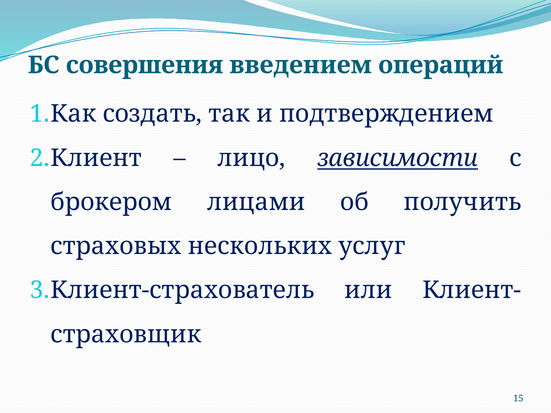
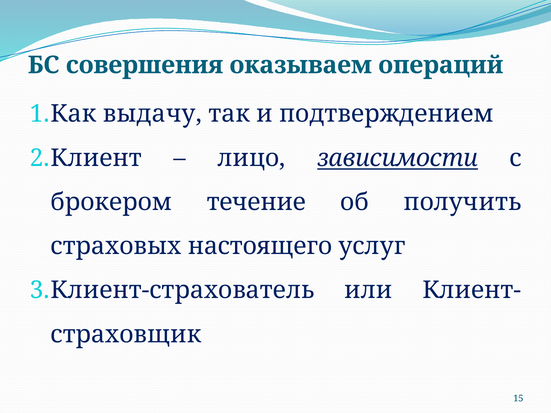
введением: введением -> оказываем (301, 65)
создать: создать -> выдачу (152, 114)
лицами: лицами -> течение (256, 202)
нескольких: нескольких -> настоящего (260, 246)
